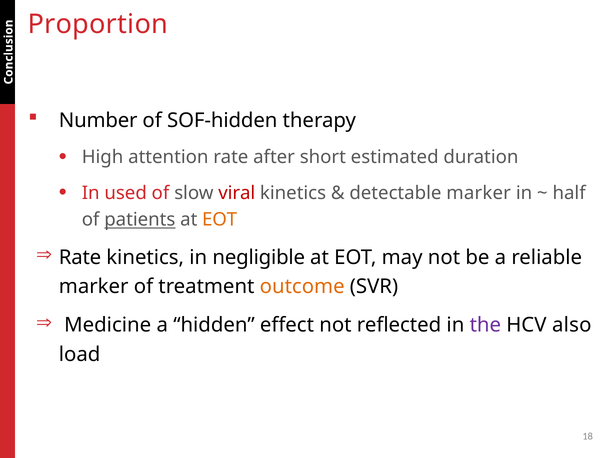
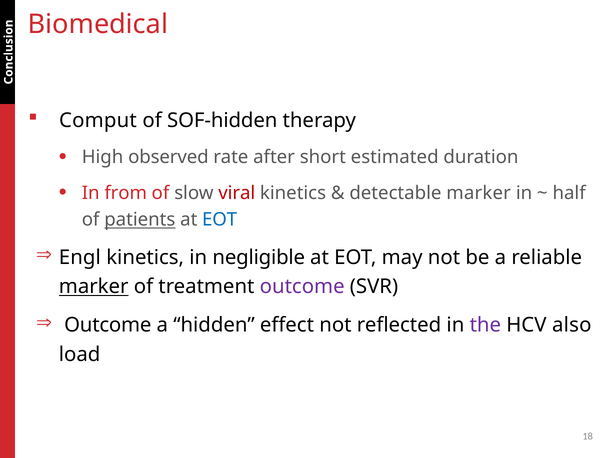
Proportion: Proportion -> Biomedical (98, 24)
Number: Number -> Comput (98, 121)
attention: attention -> observed (168, 157)
used: used -> from (126, 193)
EOT colour: orange -> blue (220, 220)
Rate: Rate -> Engl (80, 258)
marker underline: none -> present (94, 287)
outcome colour: orange -> purple (302, 287)
Medicine: Medicine -> Outcome (108, 325)
